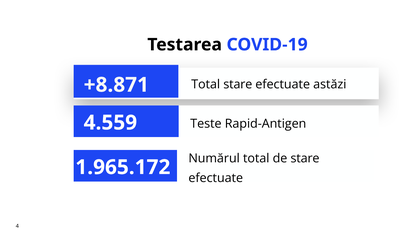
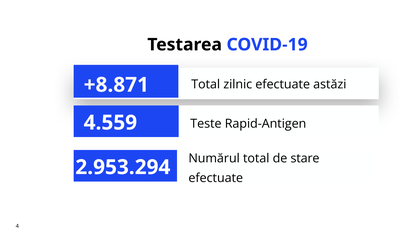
Total stare: stare -> zilnic (238, 84)
1.965.172: 1.965.172 -> 2.953.294 (123, 167)
